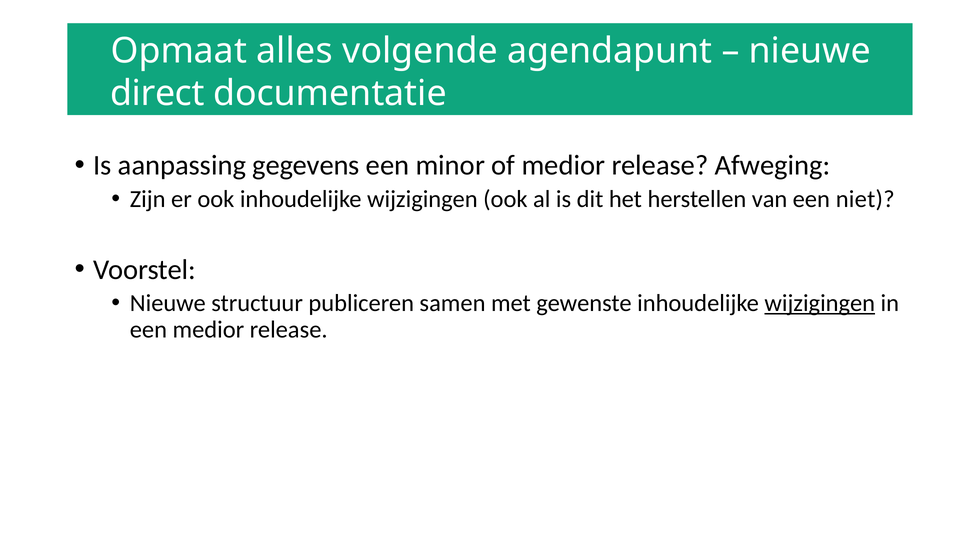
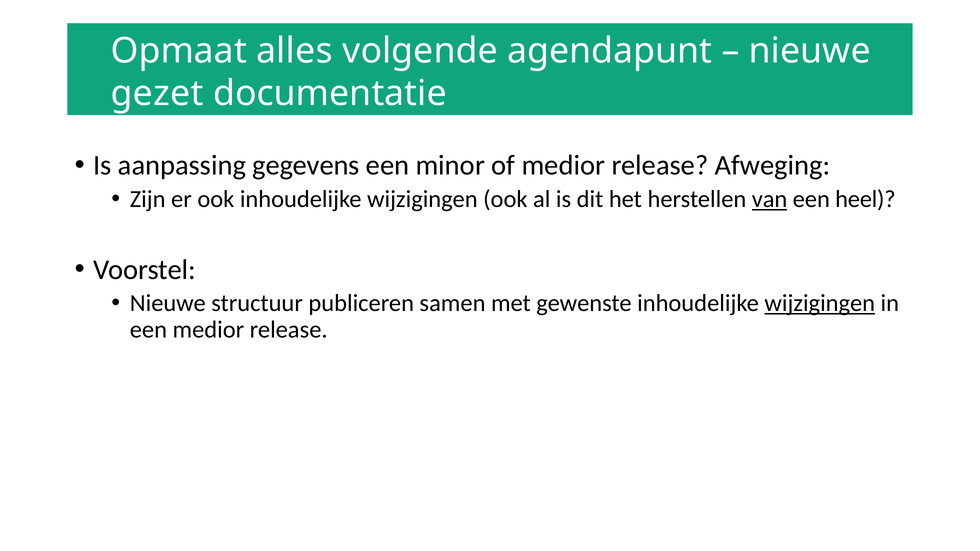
direct: direct -> gezet (157, 94)
van underline: none -> present (770, 199)
niet: niet -> heel (865, 199)
